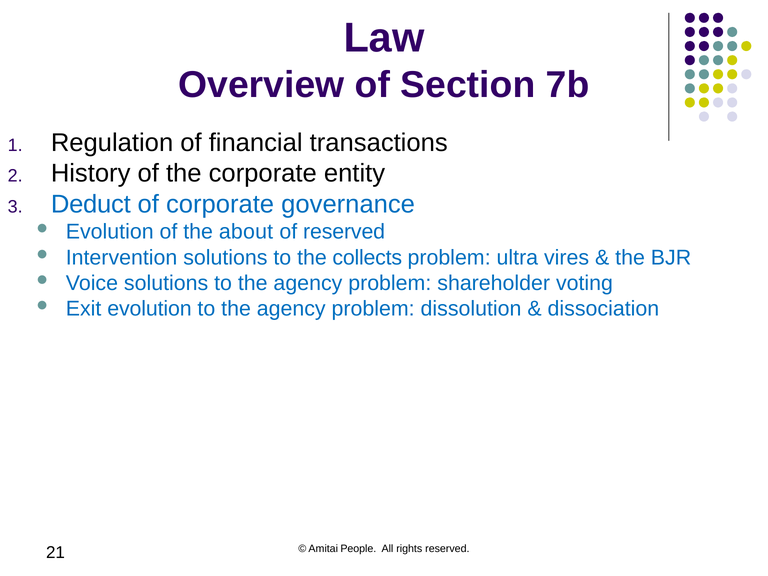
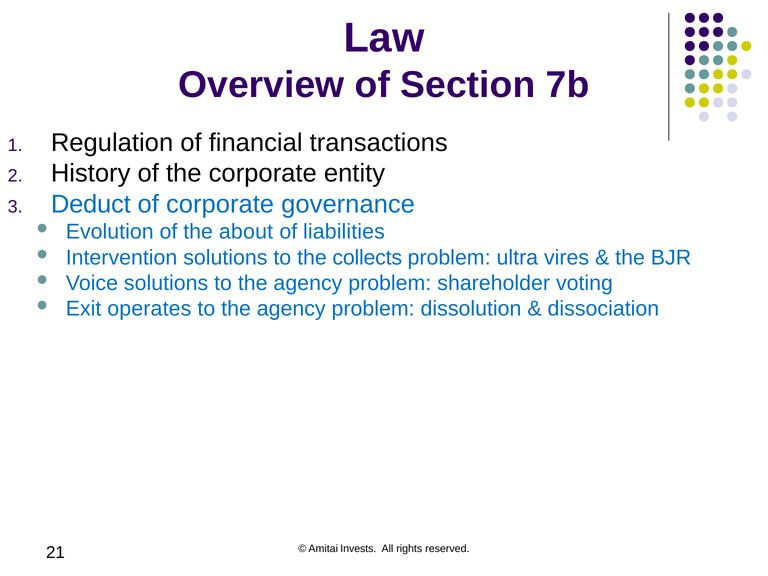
of reserved: reserved -> liabilities (344, 232)
Exit evolution: evolution -> operates (149, 309)
People: People -> Invests (358, 549)
